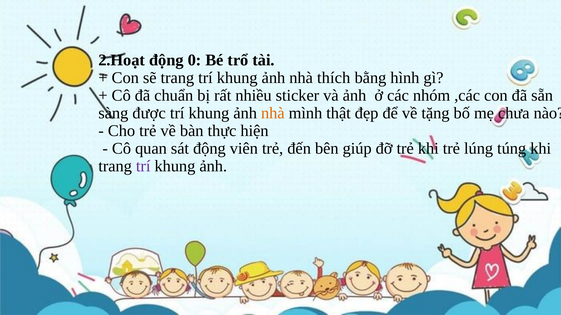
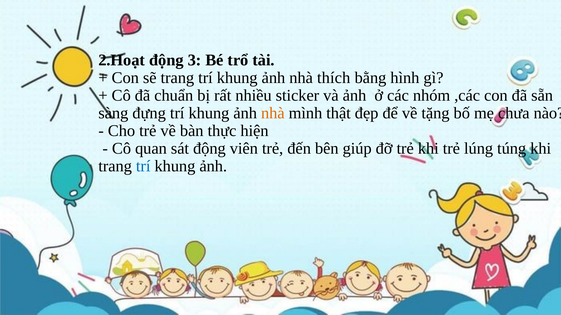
0: 0 -> 3 (195, 60)
được: được -> đựng (149, 113)
trí colour: purple -> blue (143, 166)
